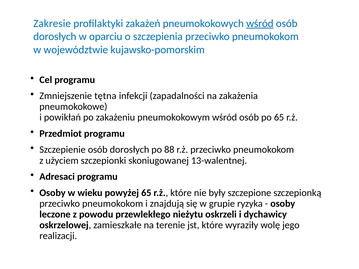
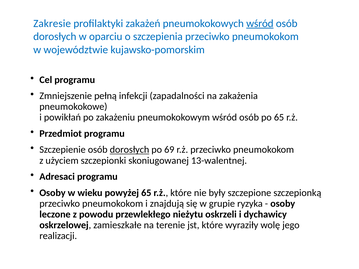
tętna: tętna -> pełną (105, 96)
dorosłych underline: none -> present (130, 150)
88: 88 -> 69 (169, 150)
